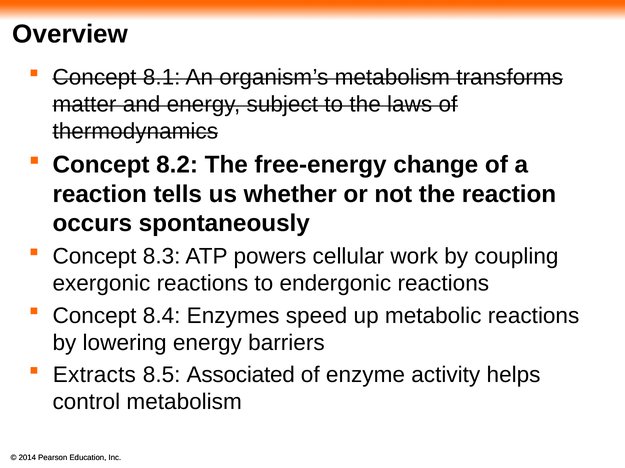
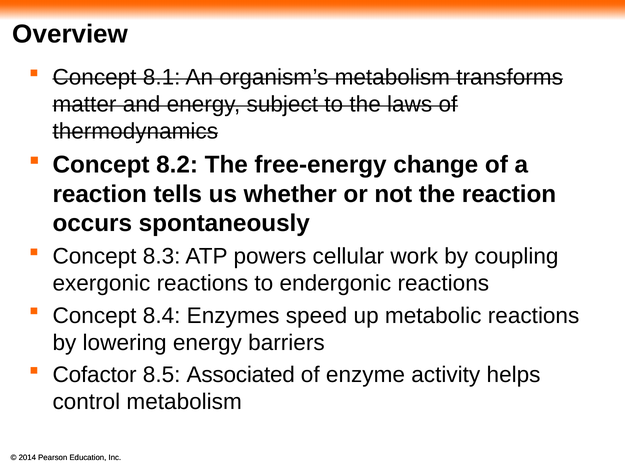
Extracts: Extracts -> Cofactor (95, 376)
